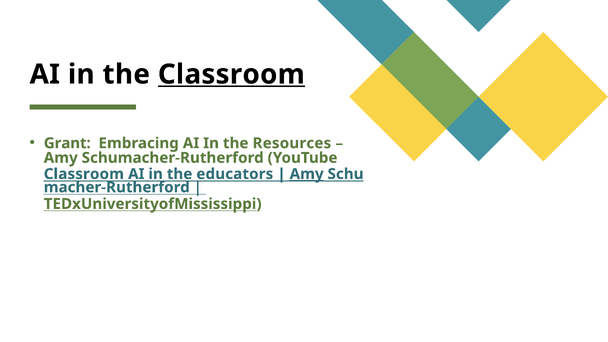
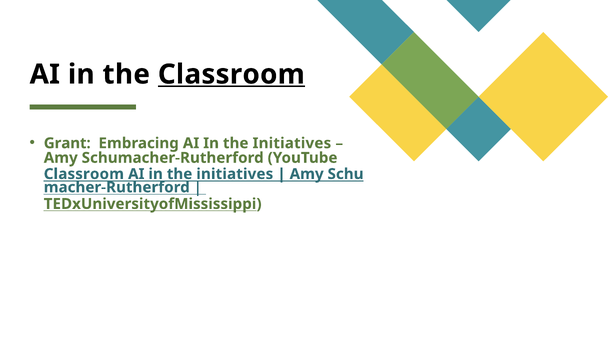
Resources: Resources -> Initiatives (292, 143)
educators: educators -> initiatives (235, 174)
Amy underline: present -> none (307, 174)
